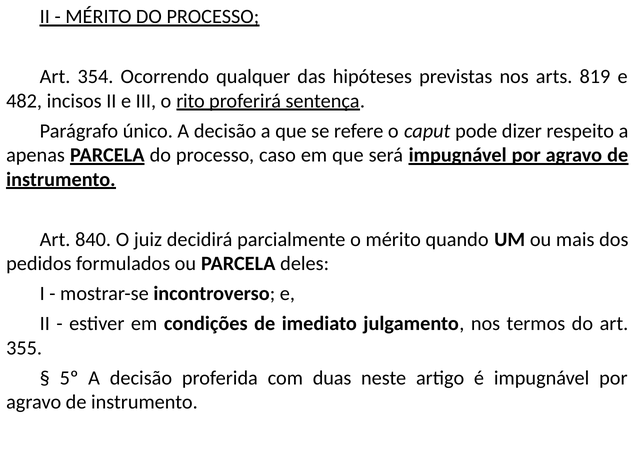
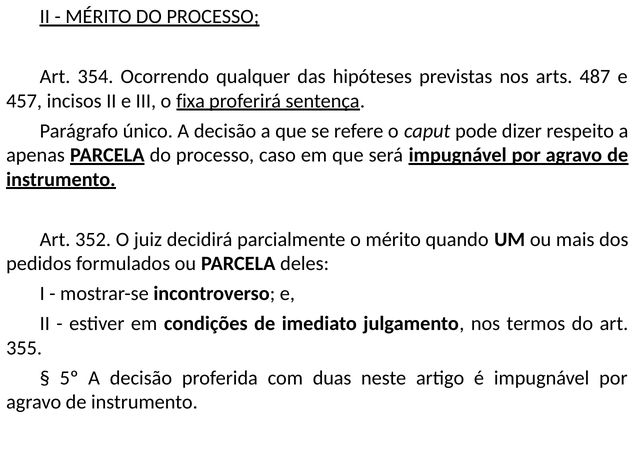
819: 819 -> 487 (595, 77)
482: 482 -> 457 (24, 101)
rito: rito -> fixa (191, 101)
840: 840 -> 352 (93, 240)
